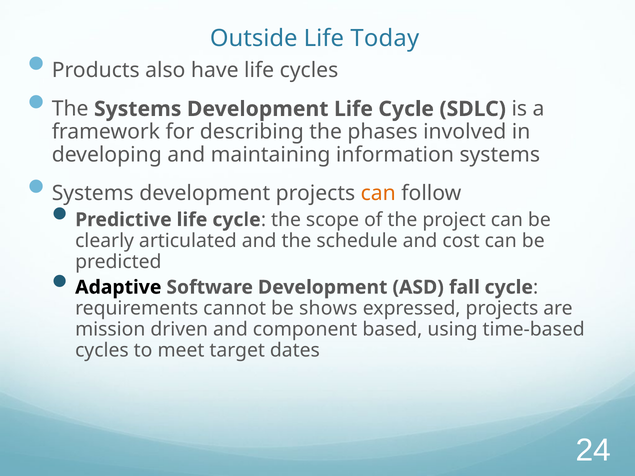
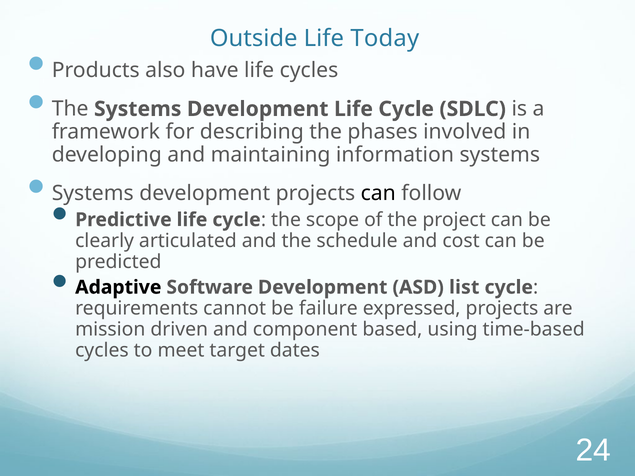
can colour: orange -> black (378, 193)
fall: fall -> list (464, 287)
shows: shows -> failure (328, 308)
